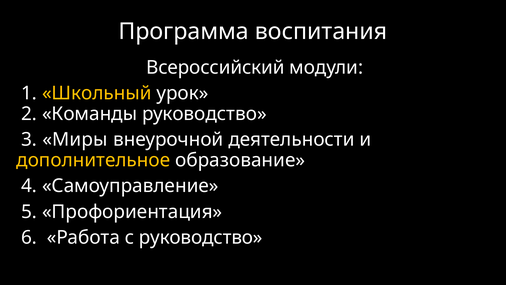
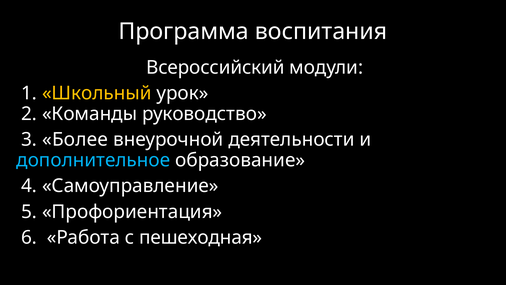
Миры: Миры -> Более (75, 139)
дополнительное colour: yellow -> light blue (93, 160)
с руководство: руководство -> пешеходная (201, 237)
